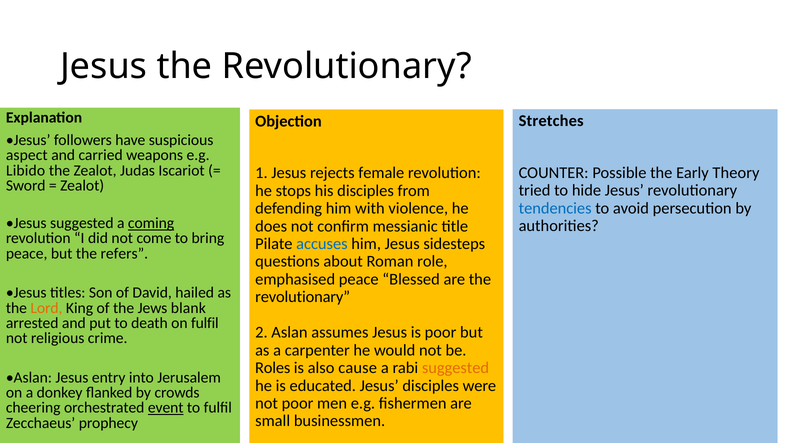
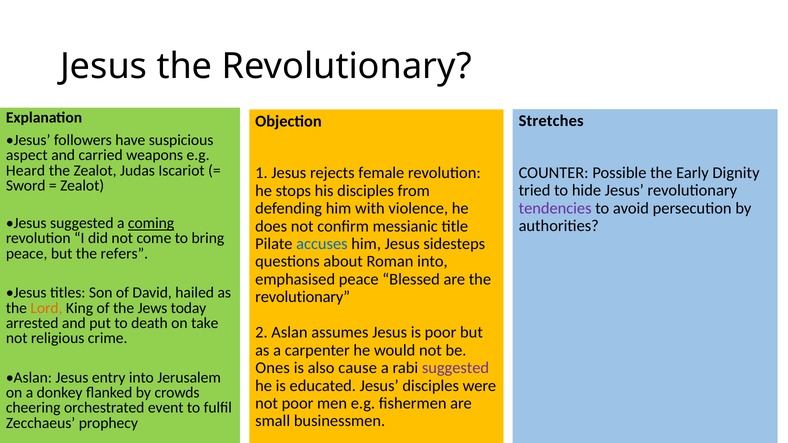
Libido: Libido -> Heard (26, 170)
Theory: Theory -> Dignity (736, 173)
tendencies colour: blue -> purple (555, 208)
Roman role: role -> into (432, 262)
blank: blank -> today (188, 308)
on fulfil: fulfil -> take (205, 323)
Roles: Roles -> Ones (273, 368)
suggested colour: orange -> purple (455, 368)
event underline: present -> none (166, 408)
